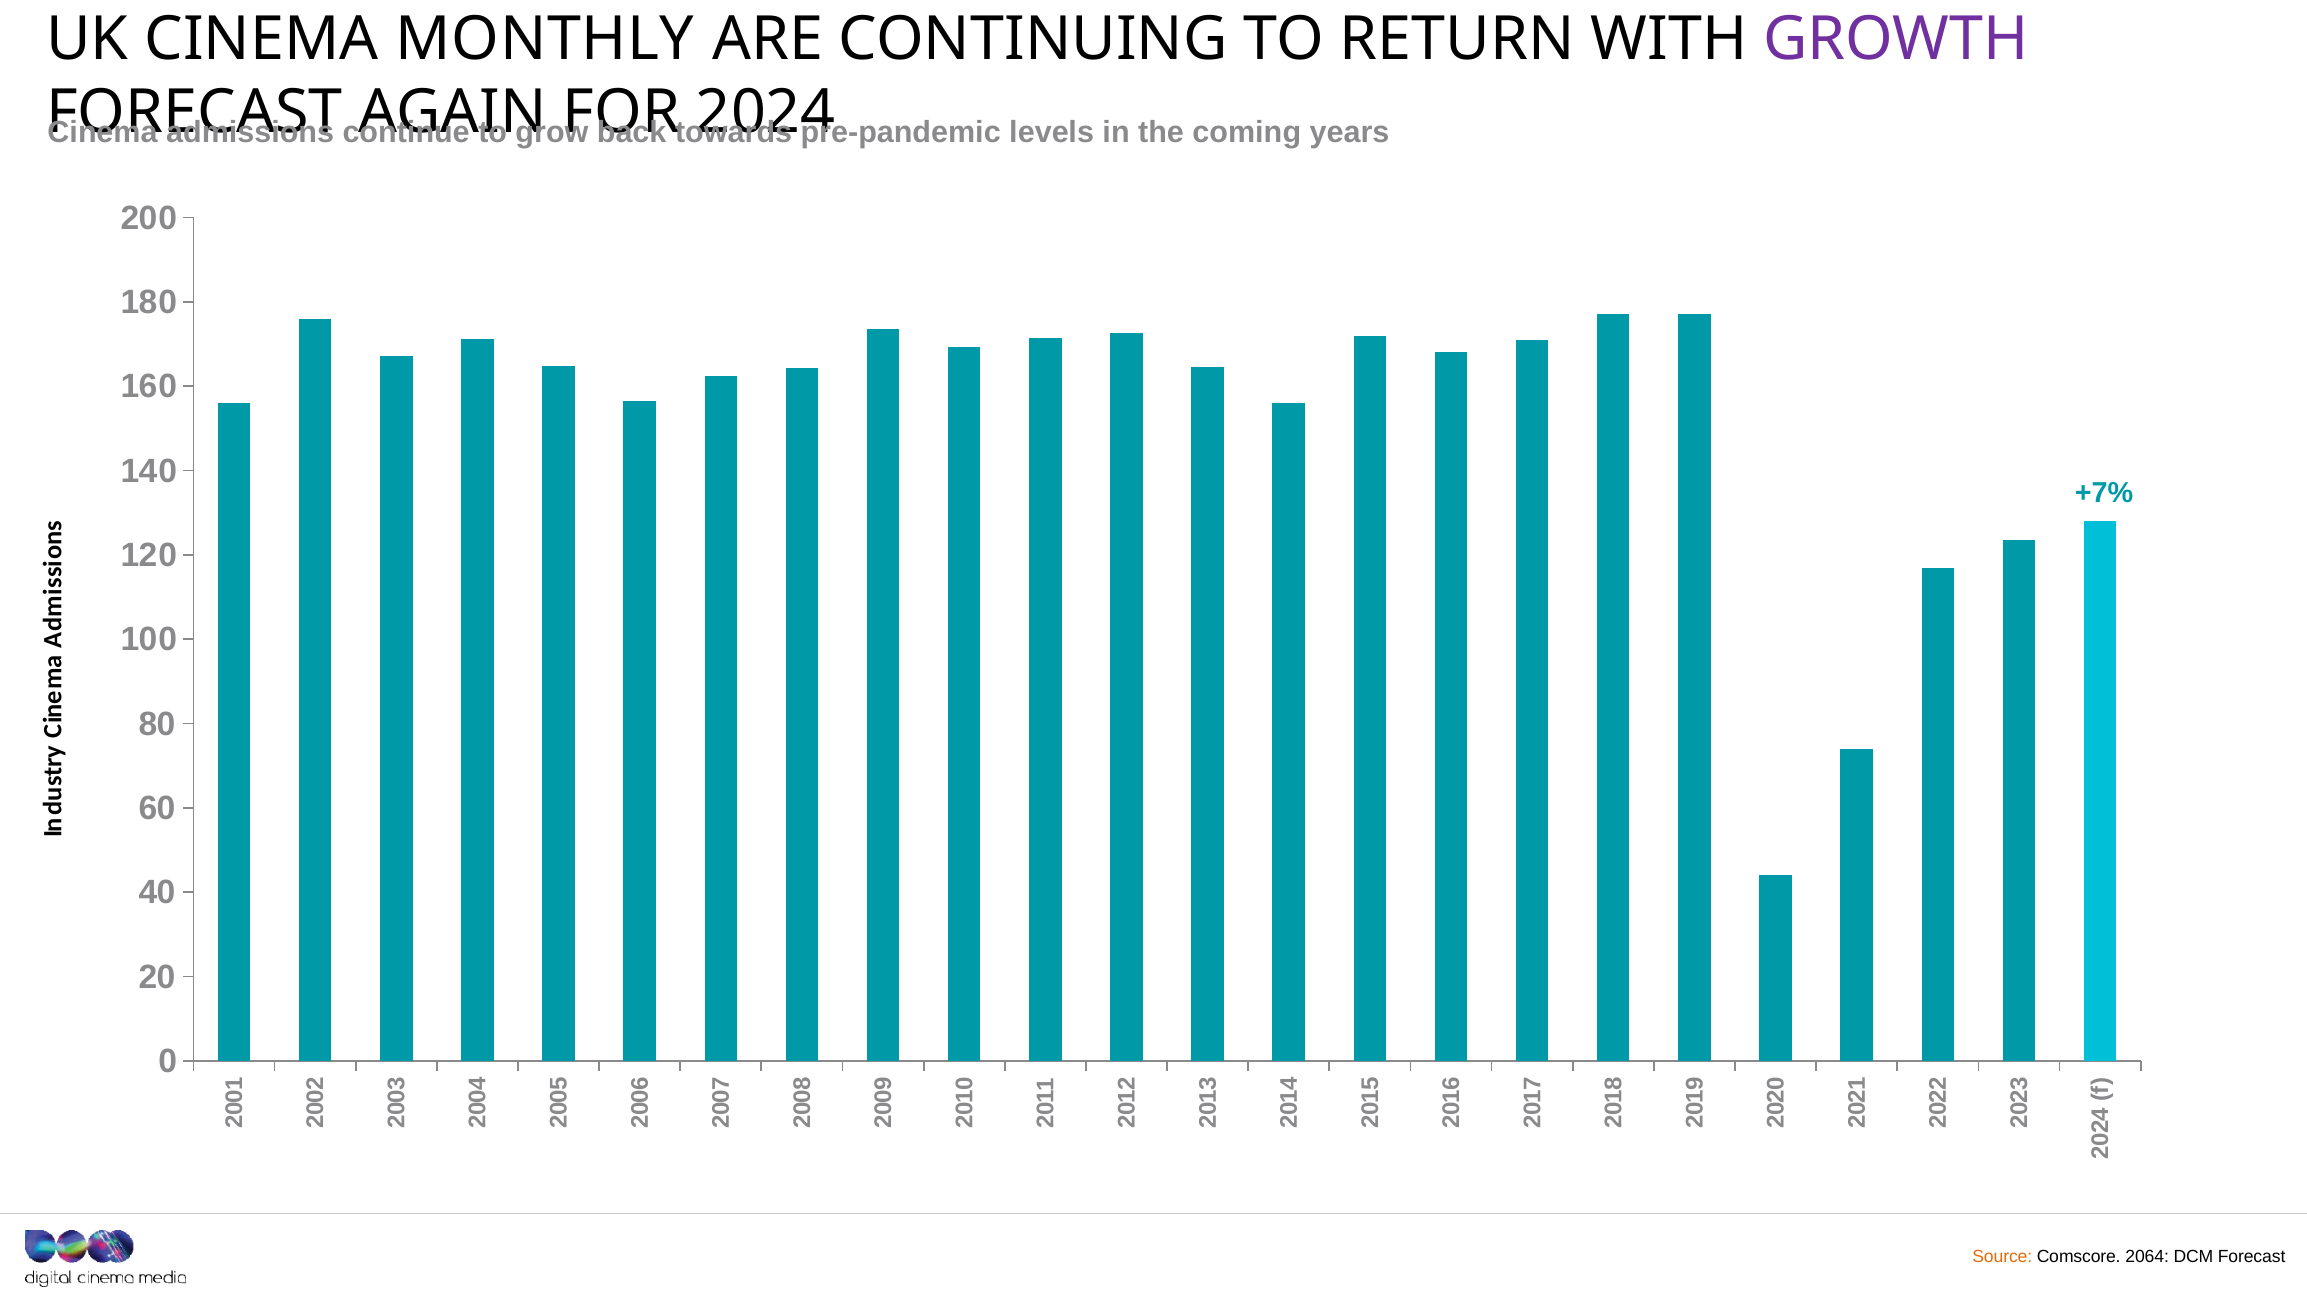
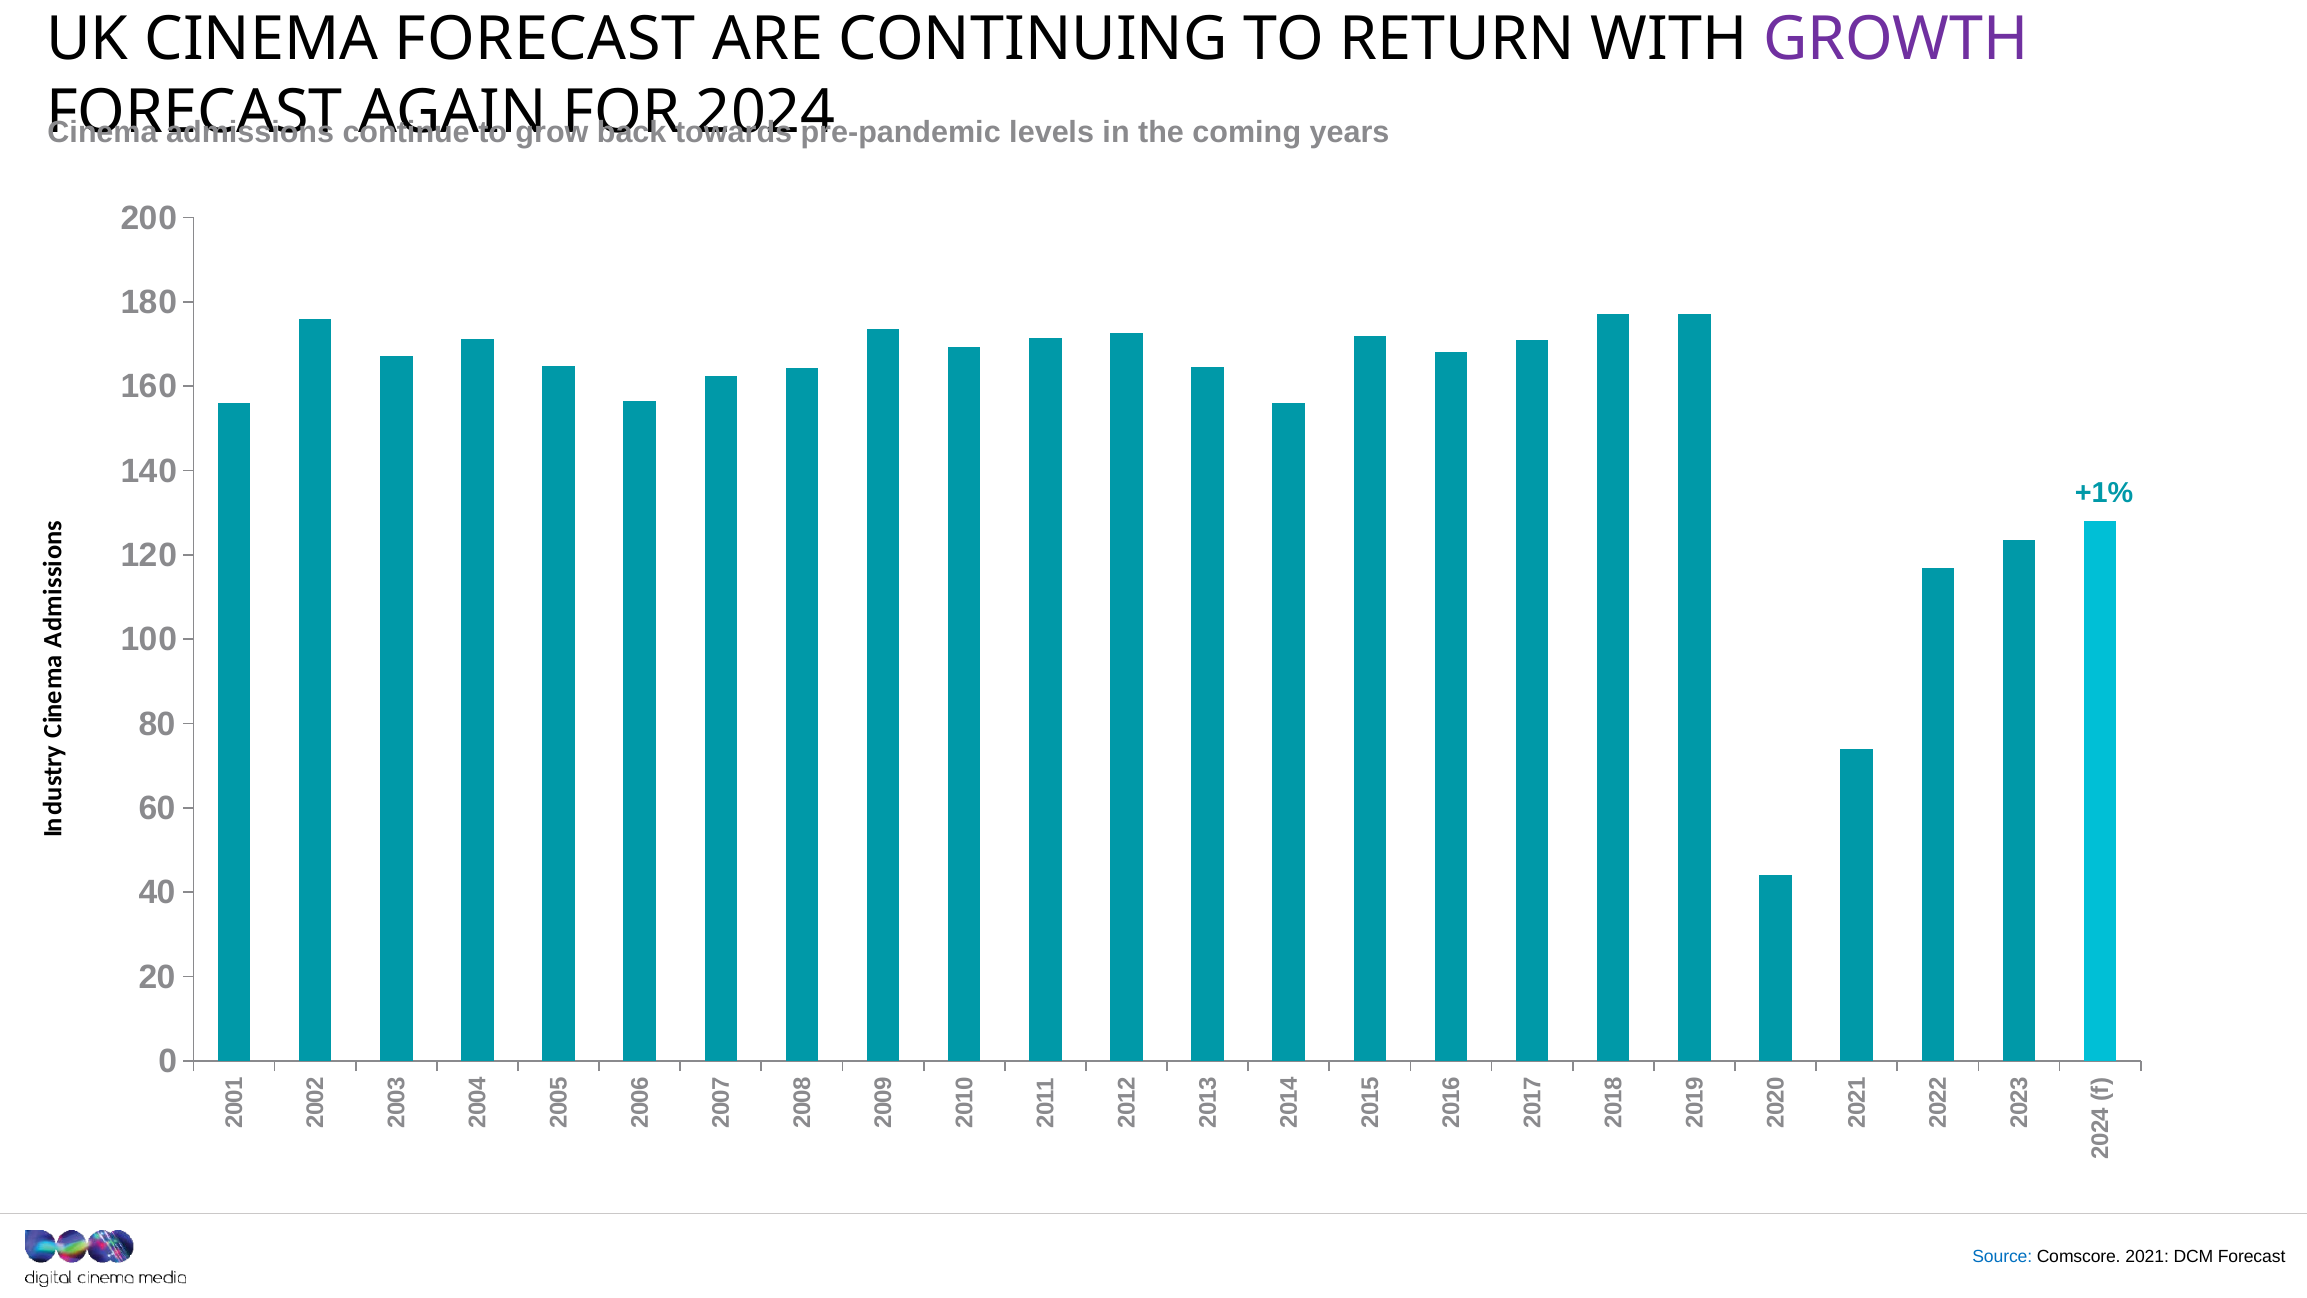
CINEMA MONTHLY: MONTHLY -> FORECAST (545, 39)
+7%: +7% -> +1% (2104, 493)
Source colour: orange -> blue (2002, 1256)
2064: 2064 -> 2021 (2147, 1256)
